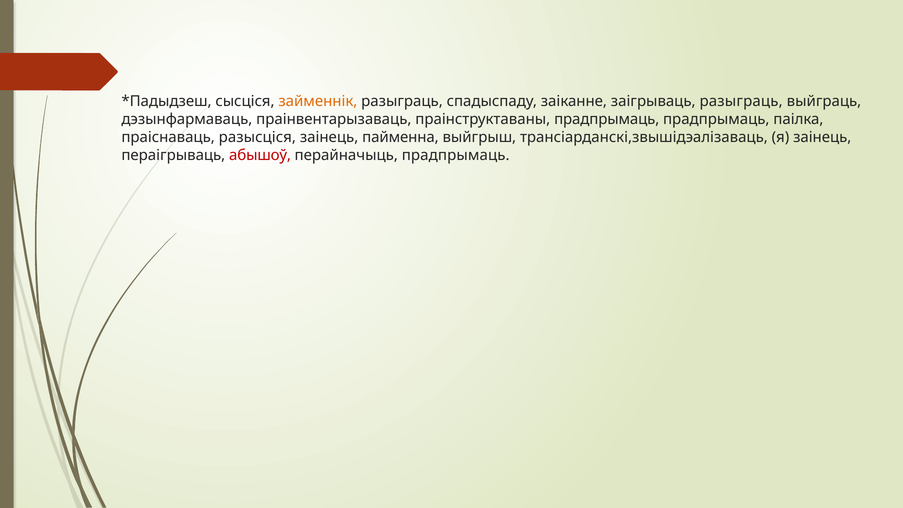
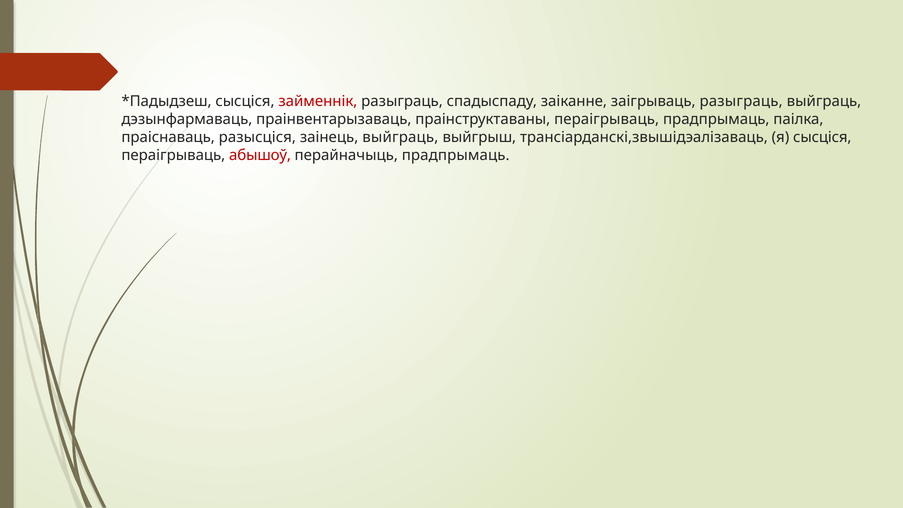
займеннік colour: orange -> red (318, 101)
праінструктаваны прадпрымаць: прадпрымаць -> пераігрываць (607, 119)
заінець пайменна: пайменна -> выйграць (400, 137)
я заінець: заінець -> сысціся (822, 137)
